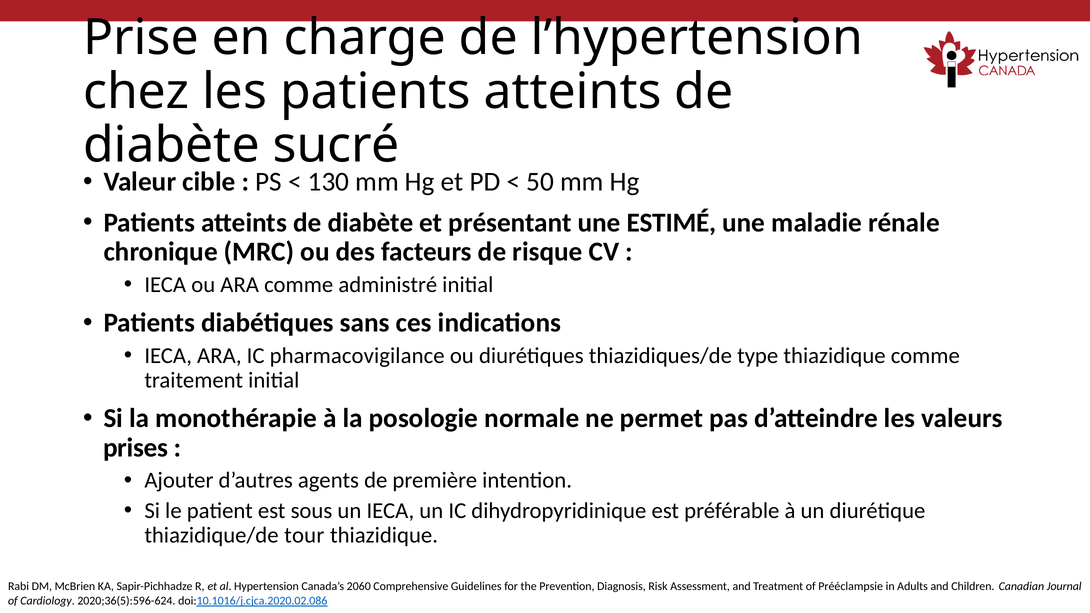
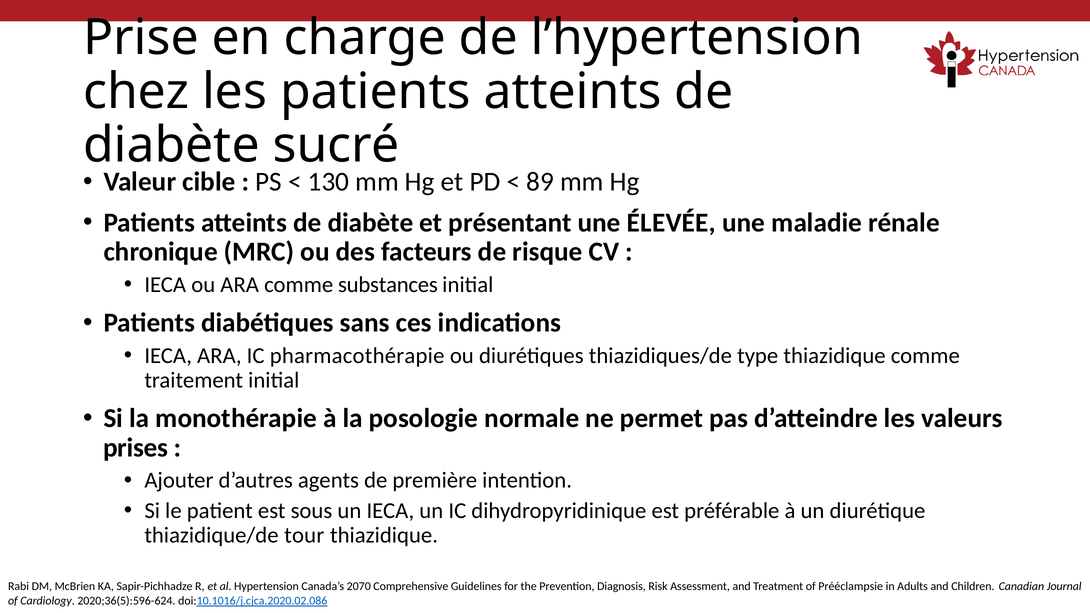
50: 50 -> 89 (540, 182)
ESTIMÉ: ESTIMÉ -> ÉLEVÉE (671, 223)
administré: administré -> substances (388, 285)
pharmacovigilance: pharmacovigilance -> pharmacothérapie (357, 356)
2060: 2060 -> 2070 (359, 587)
